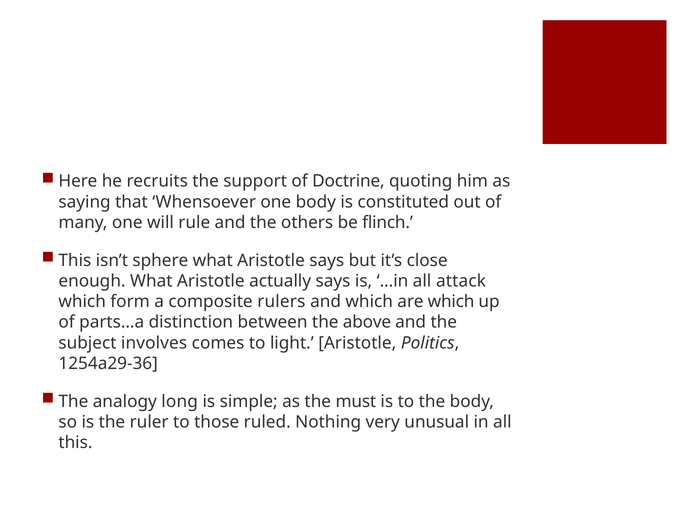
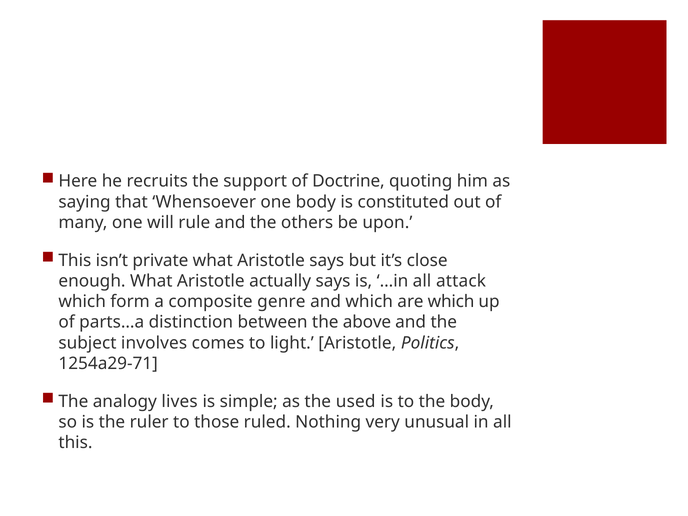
flinch: flinch -> upon (387, 223)
sphere: sphere -> private (160, 260)
rulers: rulers -> genre (281, 302)
1254a29-36: 1254a29-36 -> 1254a29-71 (108, 364)
long: long -> lives (180, 401)
must: must -> used (356, 401)
